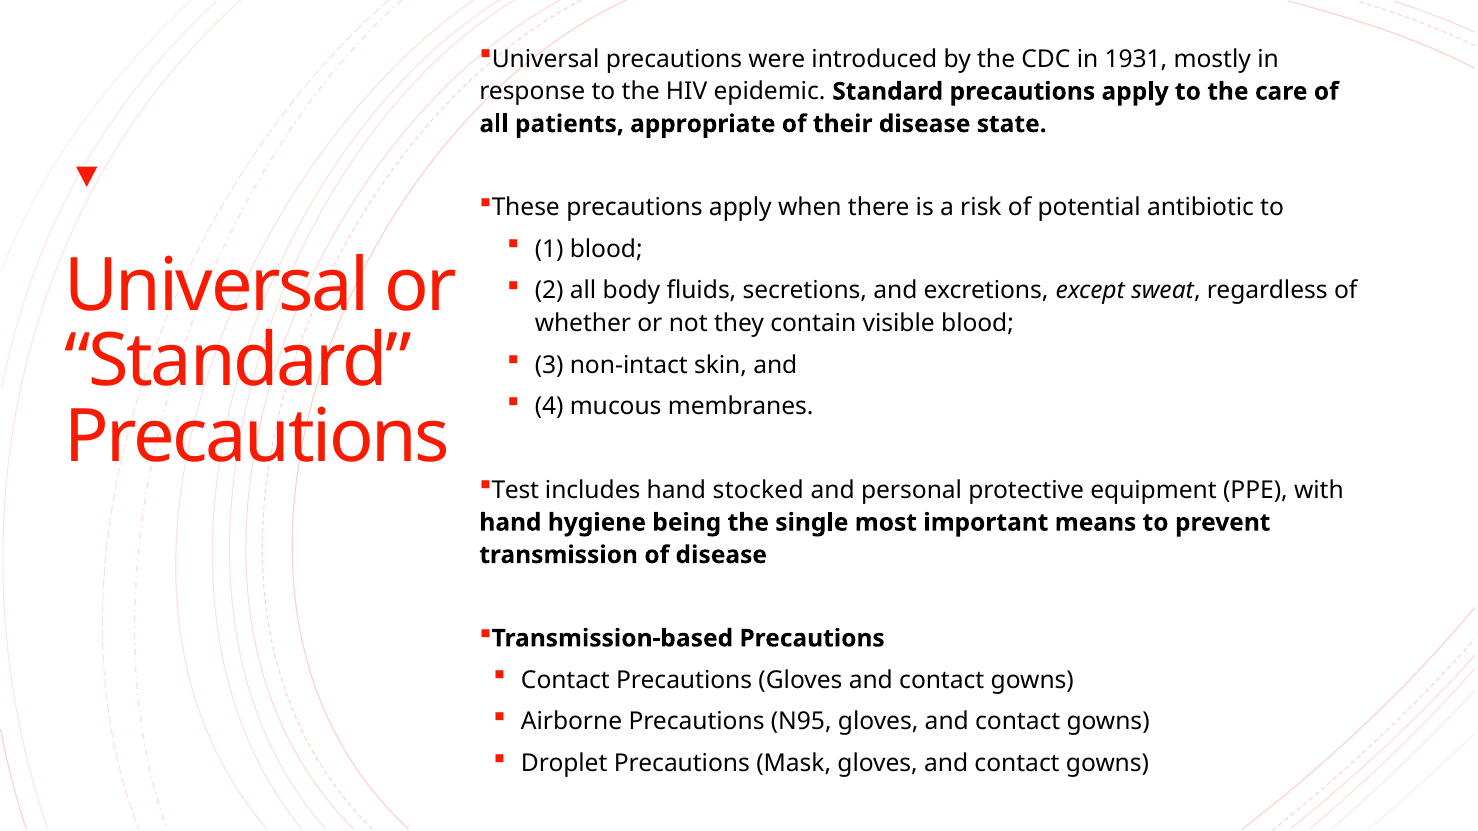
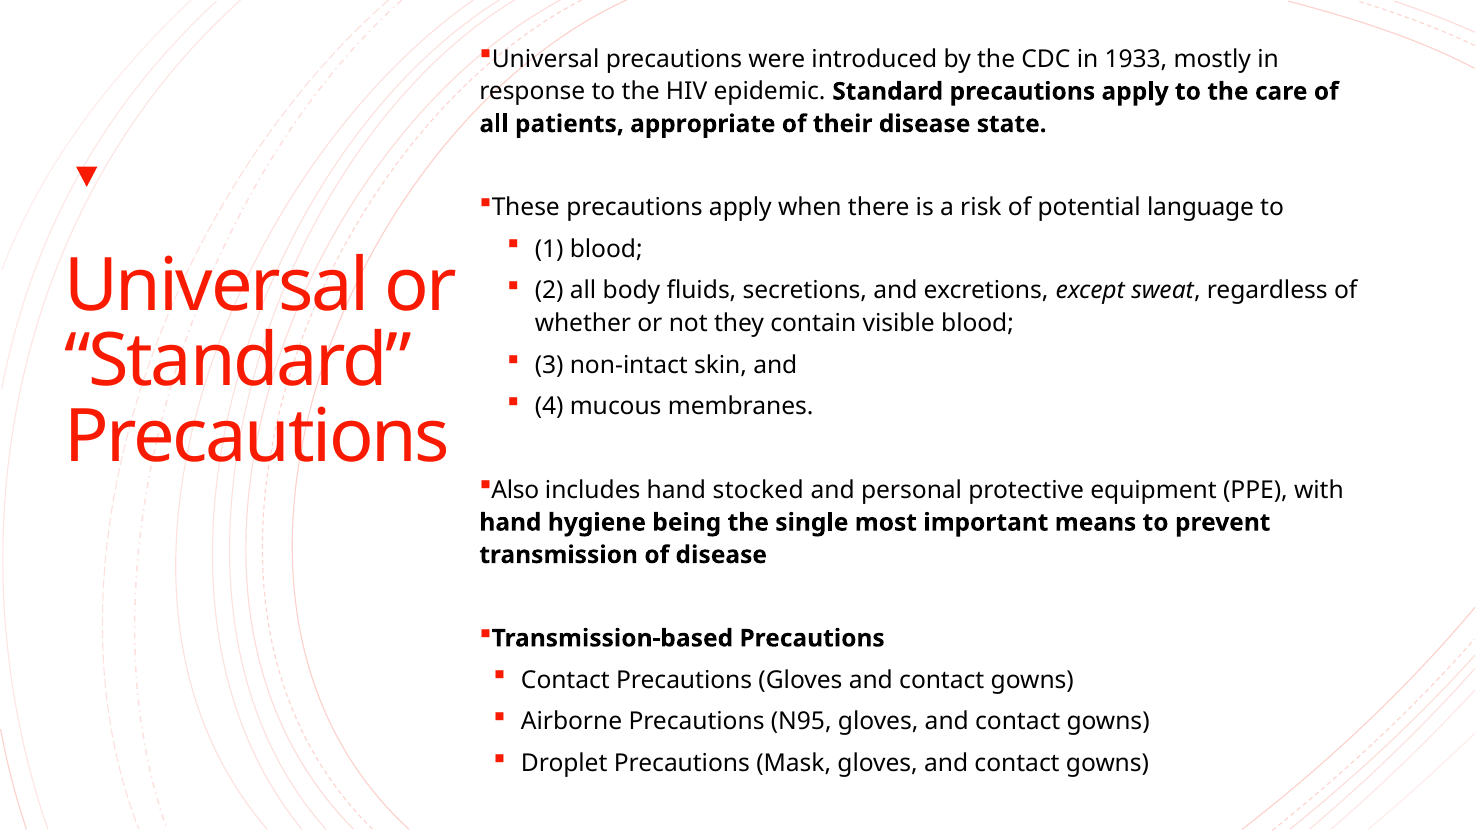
1931: 1931 -> 1933 (1136, 59)
antibiotic: antibiotic -> language (1201, 207)
Test: Test -> Also (515, 490)
